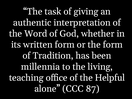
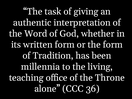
Helpful: Helpful -> Throne (110, 78)
87: 87 -> 36 (93, 89)
